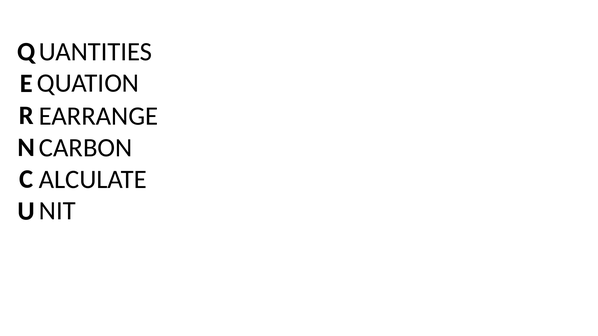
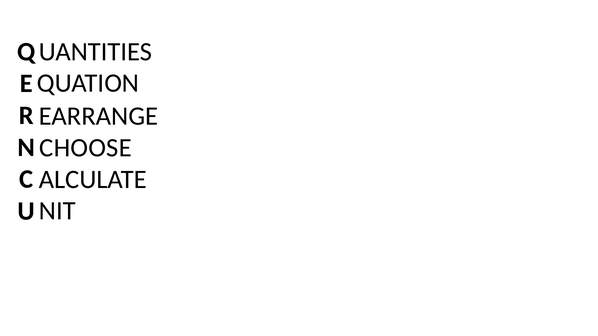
CARBON: CARBON -> CHOOSE (85, 148)
